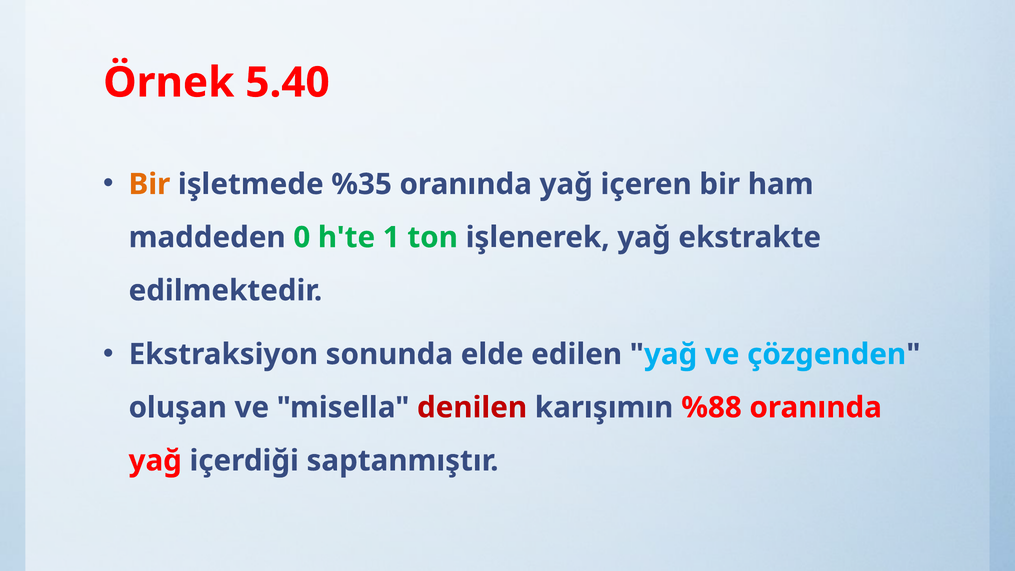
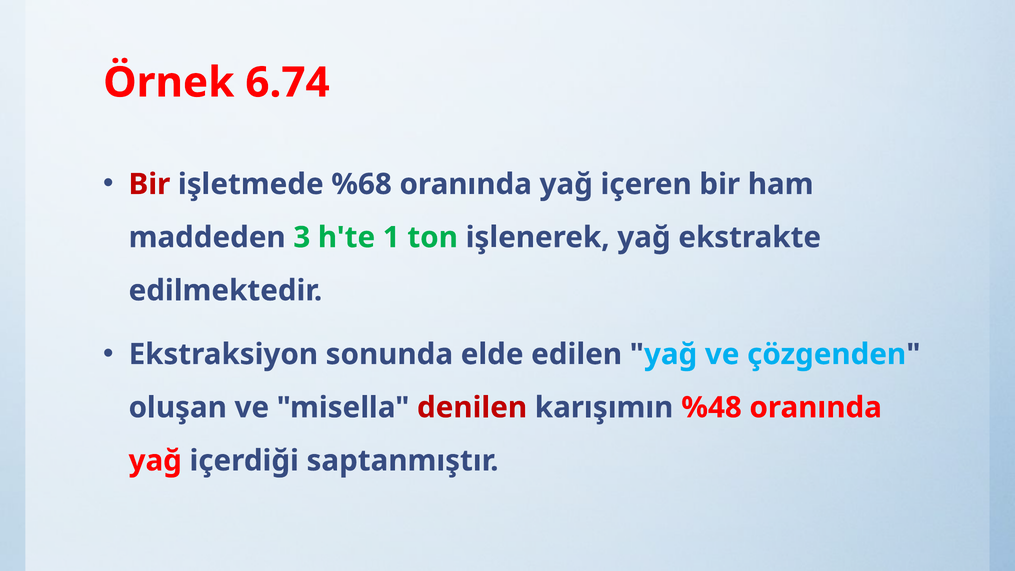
5.40: 5.40 -> 6.74 (288, 83)
Bir colour: orange -> red (149, 184)
%35: %35 -> %68 (362, 184)
0: 0 -> 3 (302, 237)
%88: %88 -> %48 (712, 408)
